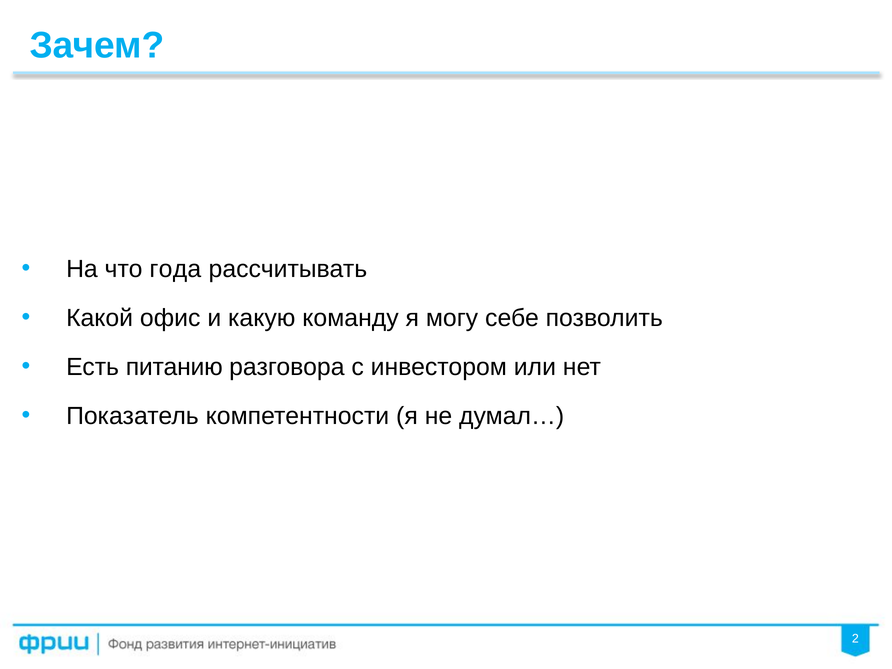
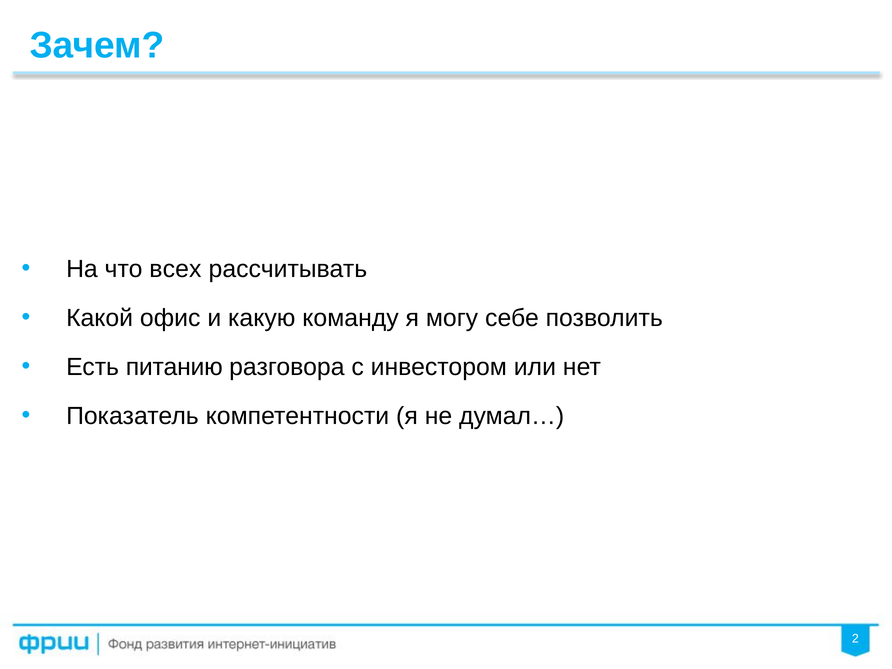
года: года -> всех (175, 269)
